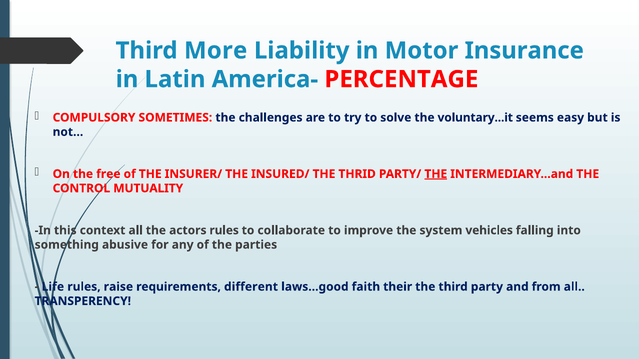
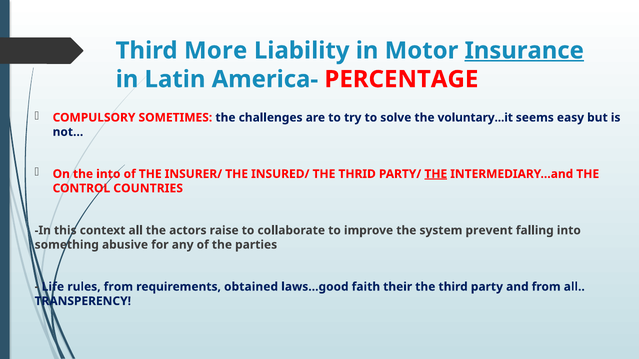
Insurance underline: none -> present (524, 51)
the free: free -> into (108, 174)
MUTUALITY: MUTUALITY -> COUNTRIES (148, 189)
actors rules: rules -> raise (224, 231)
vehicles: vehicles -> prevent (489, 231)
rules raise: raise -> from (118, 287)
different: different -> obtained (251, 287)
